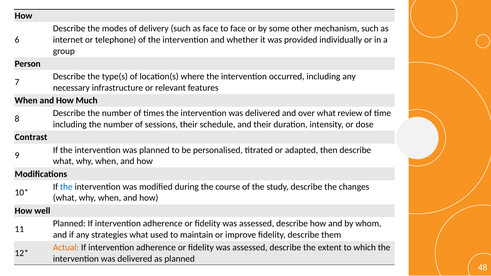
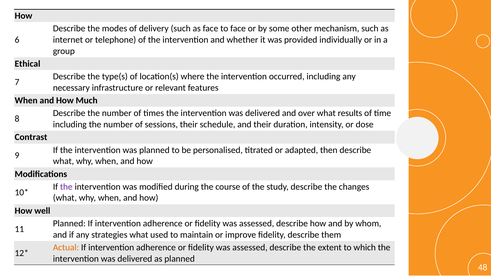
Person: Person -> Ethical (28, 64)
review: review -> results (350, 113)
the colour: blue -> purple (66, 187)
